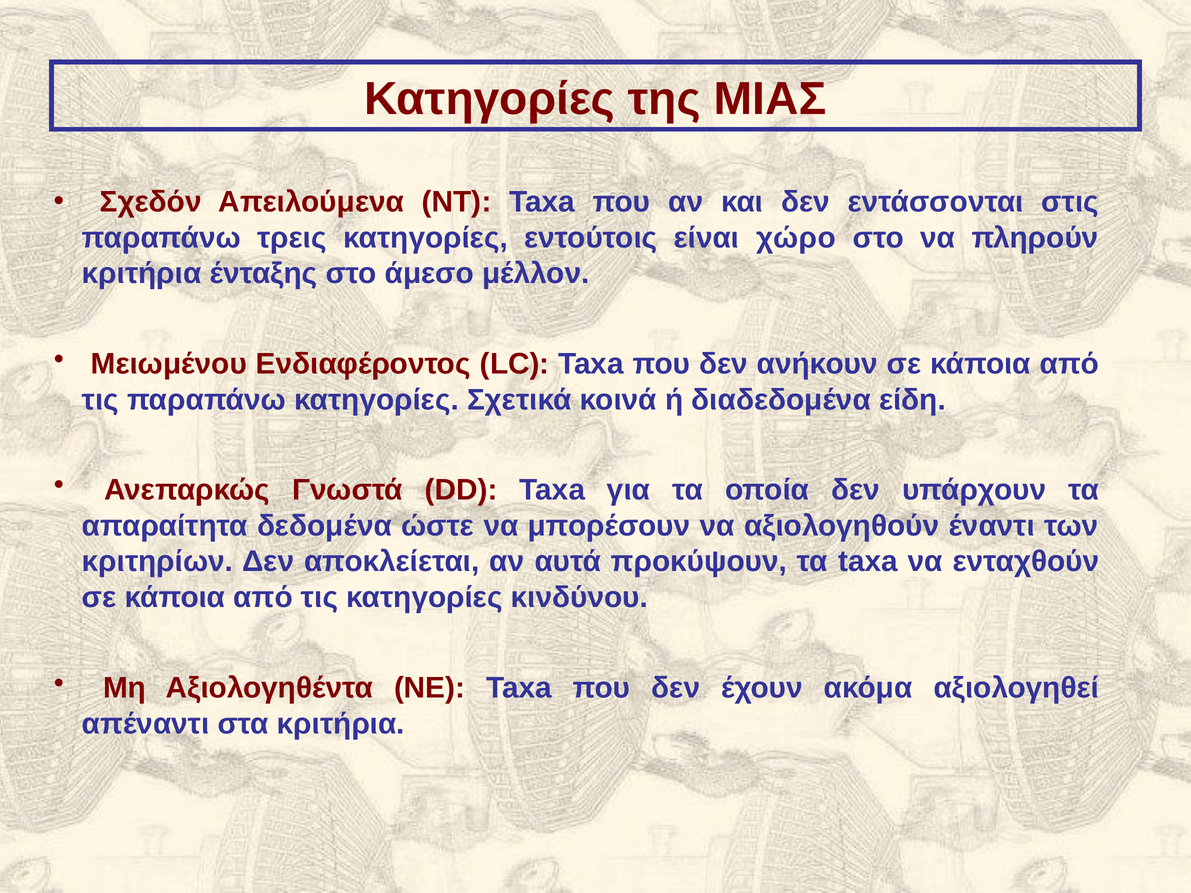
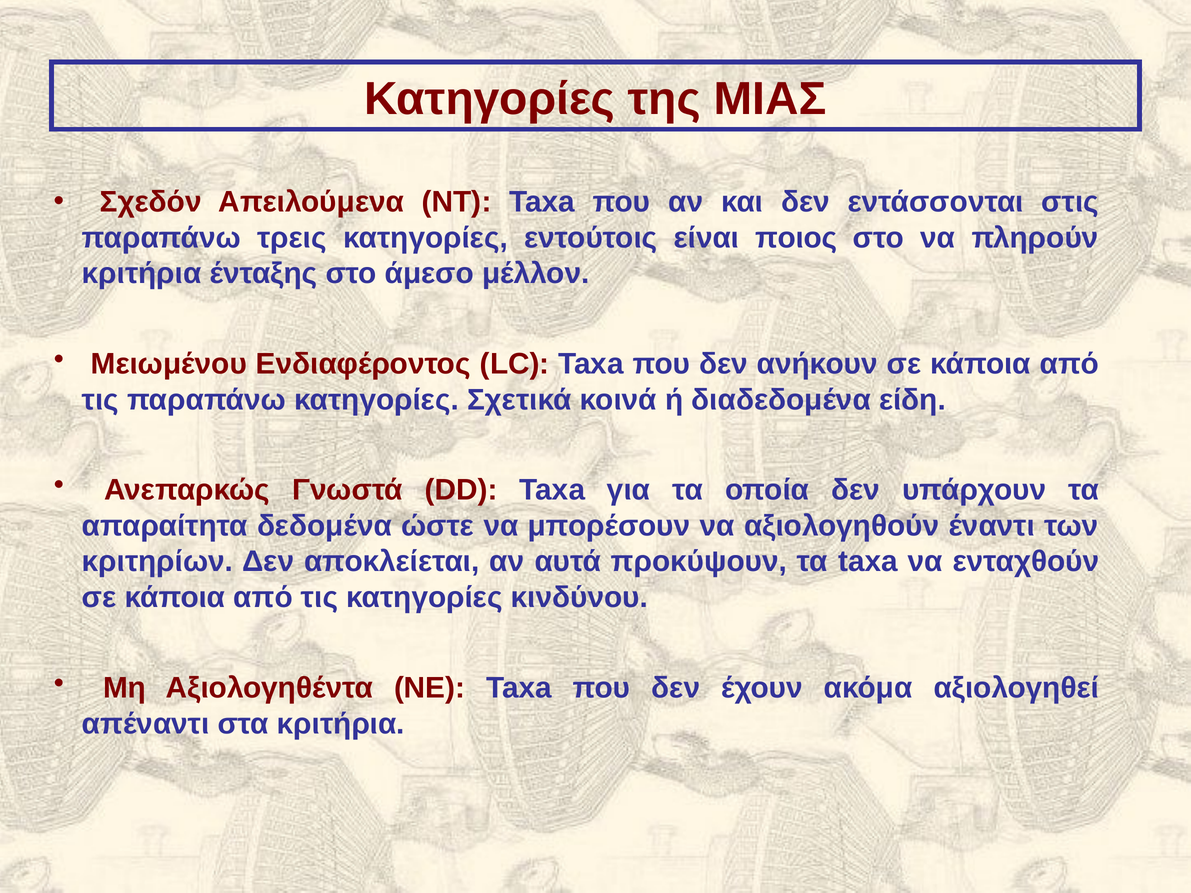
χώρο: χώρο -> ποιος (796, 238)
